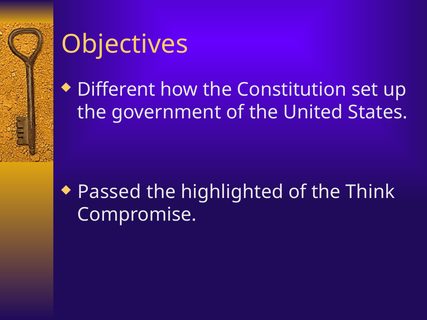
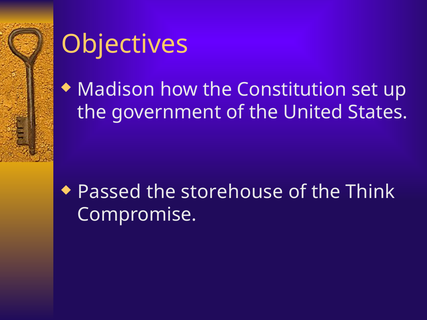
Different: Different -> Madison (116, 90)
highlighted: highlighted -> storehouse (232, 192)
